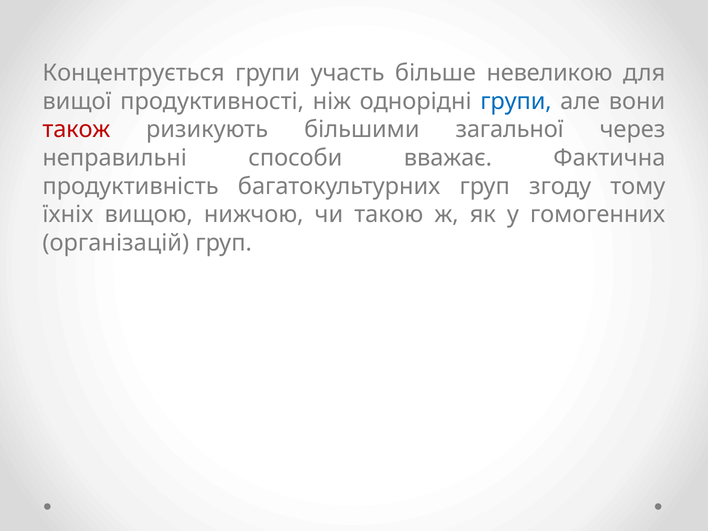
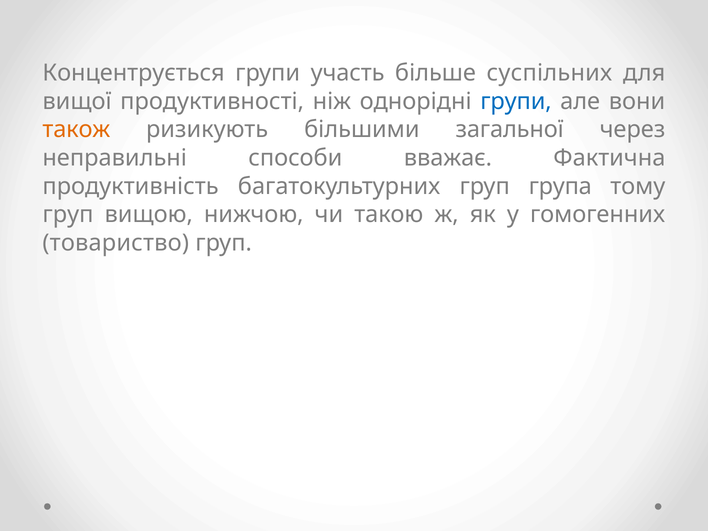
невеликою: невеликою -> суспільних (549, 73)
також colour: red -> orange (76, 130)
згоду: згоду -> група (560, 186)
їхніх: їхніх -> груп (68, 215)
організацій: організацій -> товариство (116, 243)
